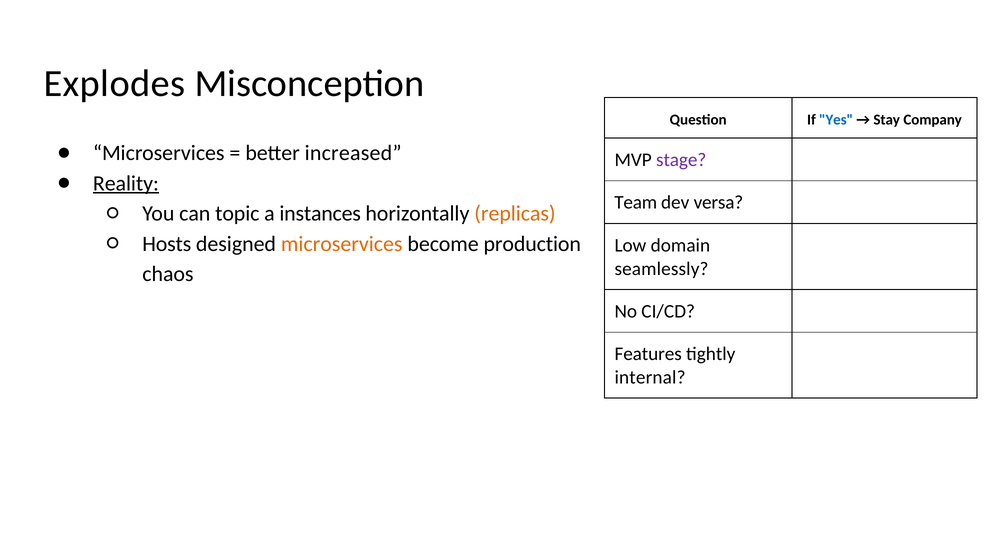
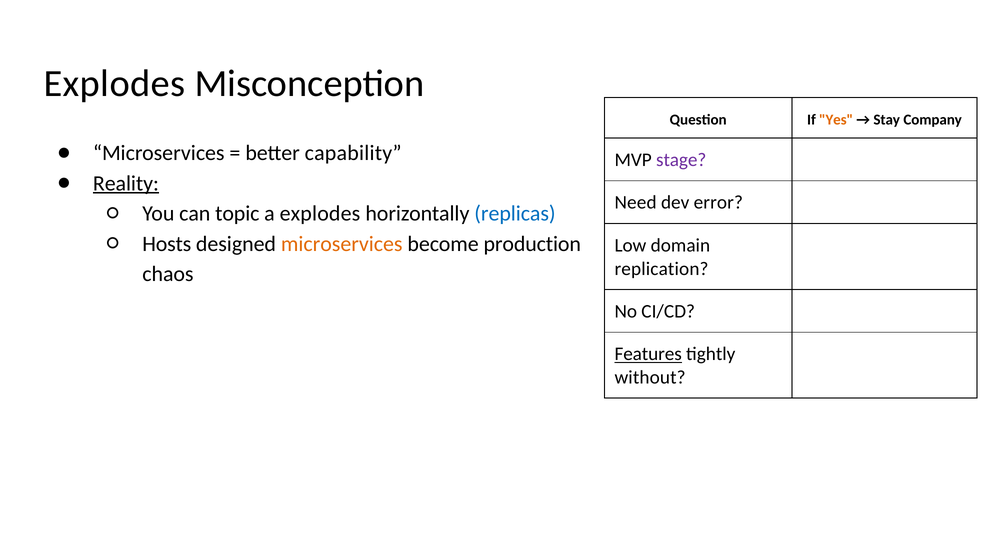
Yes colour: blue -> orange (836, 120)
increased: increased -> capability (353, 153)
Team: Team -> Need (636, 203)
versa: versa -> error (718, 203)
a instances: instances -> explodes (320, 214)
replicas colour: orange -> blue (515, 214)
seamlessly: seamlessly -> replication (662, 269)
Features underline: none -> present (648, 354)
internal: internal -> without (650, 377)
